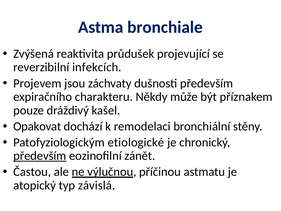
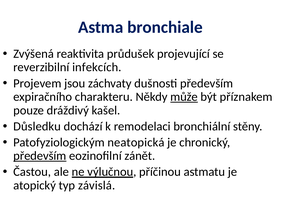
může underline: none -> present (184, 97)
Opakovat: Opakovat -> Důsledku (37, 126)
etiologické: etiologické -> neatopická (136, 142)
